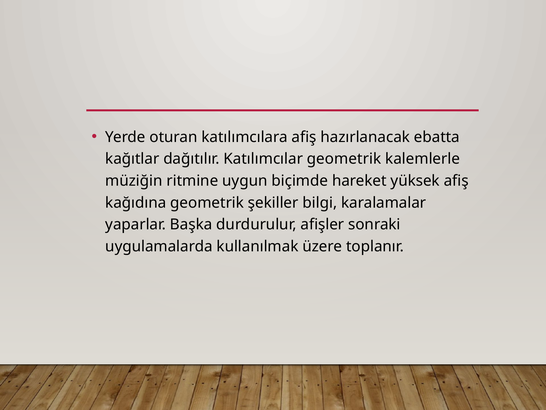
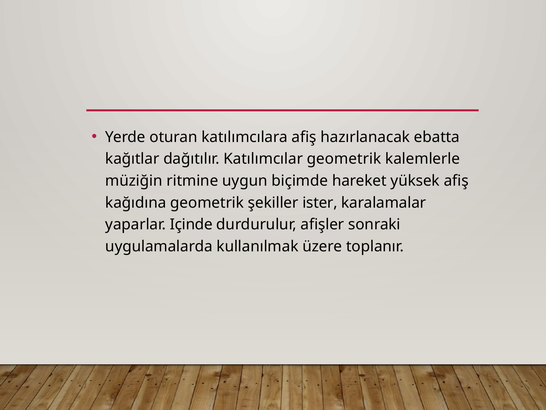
bilgi: bilgi -> ister (320, 202)
Başka: Başka -> Içinde (191, 224)
